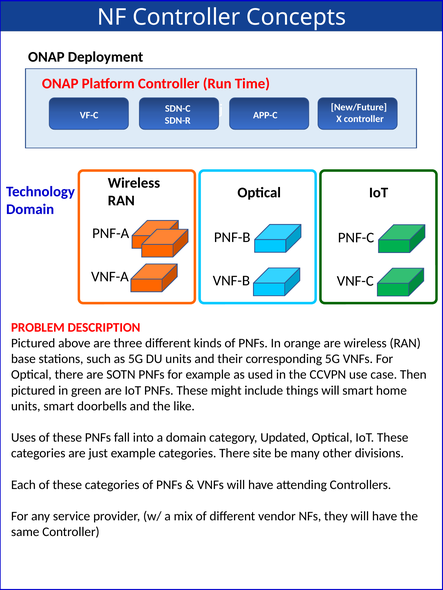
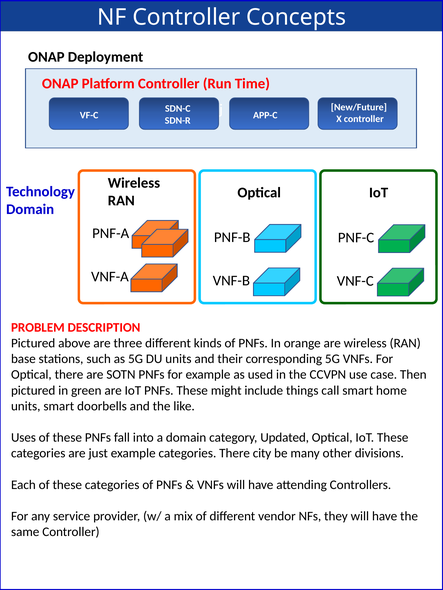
things will: will -> call (330, 391)
site: site -> city (262, 454)
